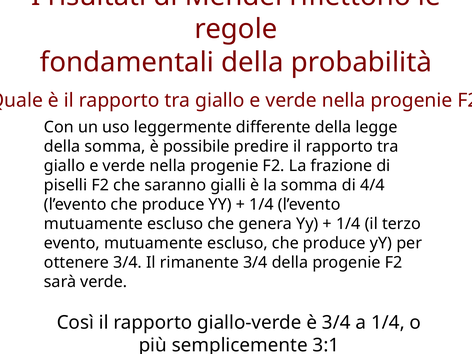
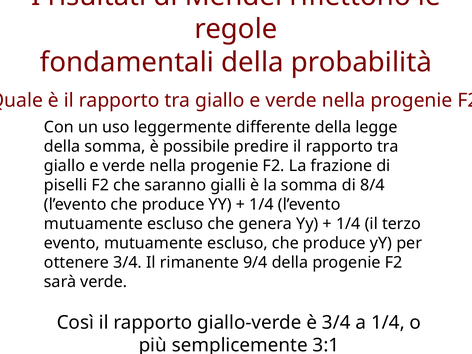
4/4: 4/4 -> 8/4 (372, 185)
rimanente 3/4: 3/4 -> 9/4 (255, 263)
